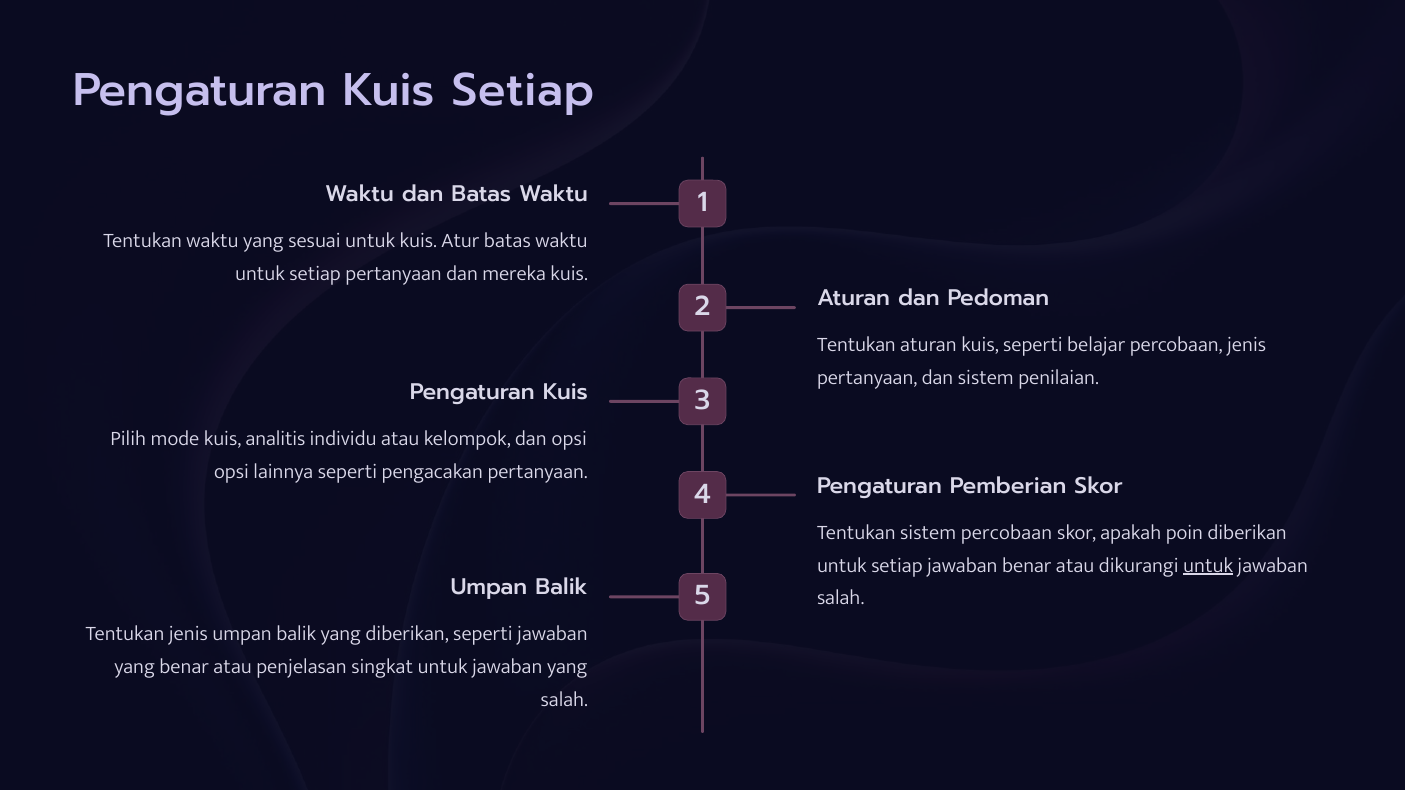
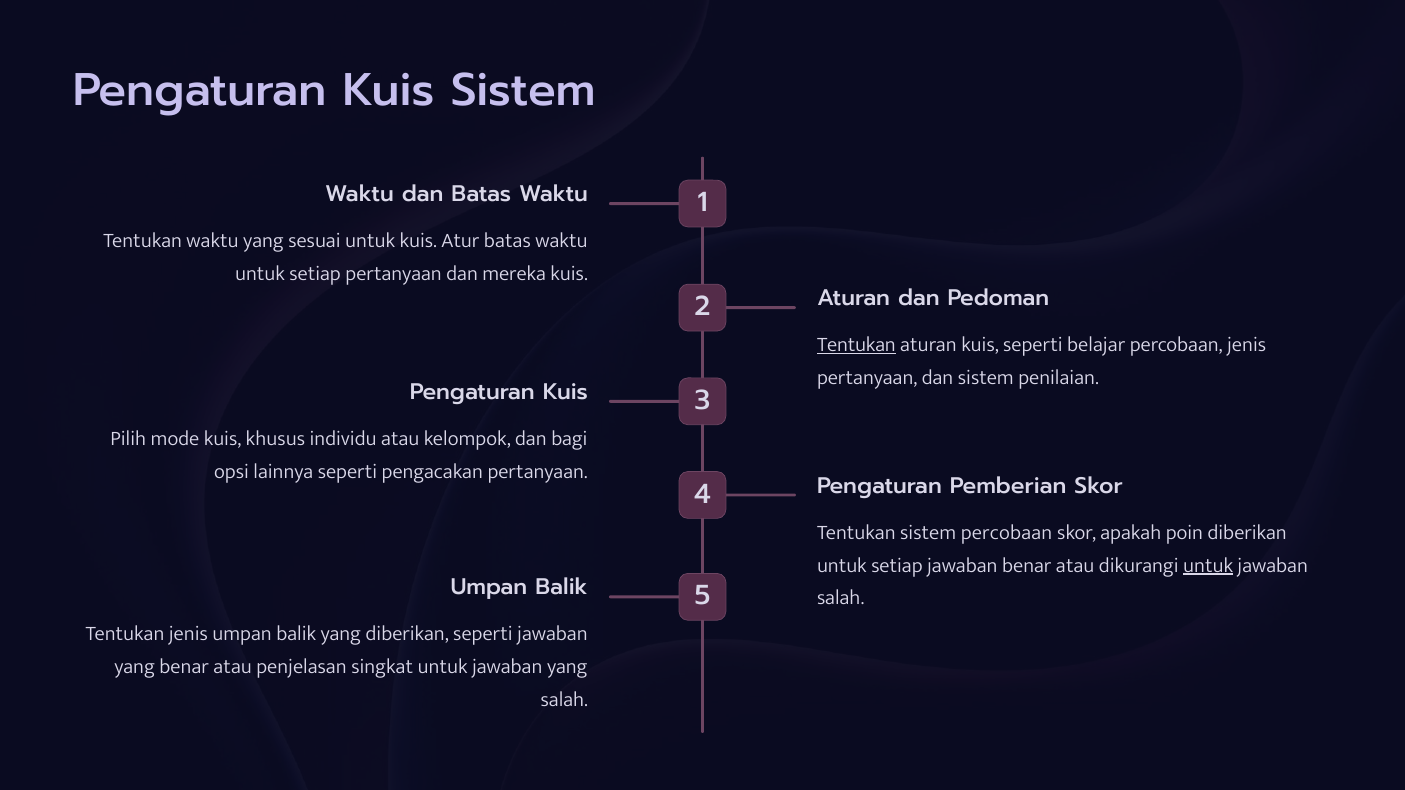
Kuis Setiap: Setiap -> Sistem (523, 90)
Tentukan underline: none -> present (856, 345)
analitis: analitis -> khusus (275, 439)
dan opsi: opsi -> bagi (569, 439)
